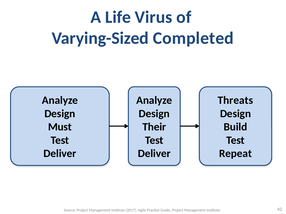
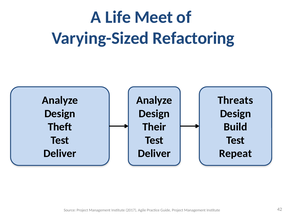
Virus: Virus -> Meet (154, 17)
Completed: Completed -> Refactoring (193, 38)
Must: Must -> Theft (60, 127)
